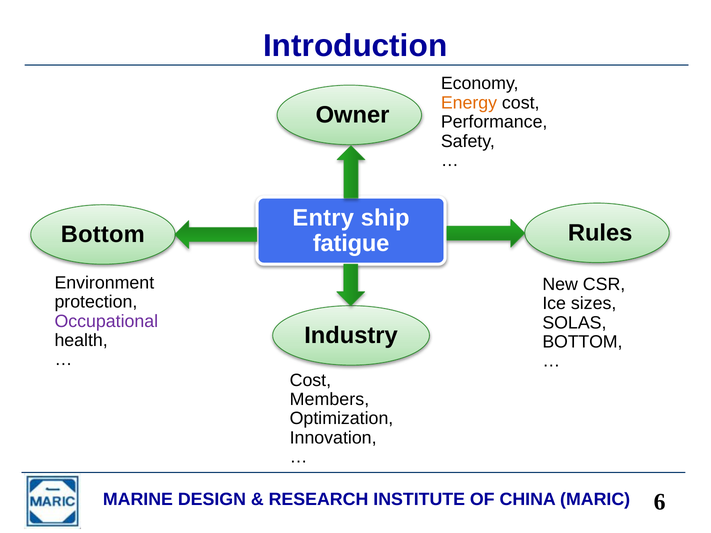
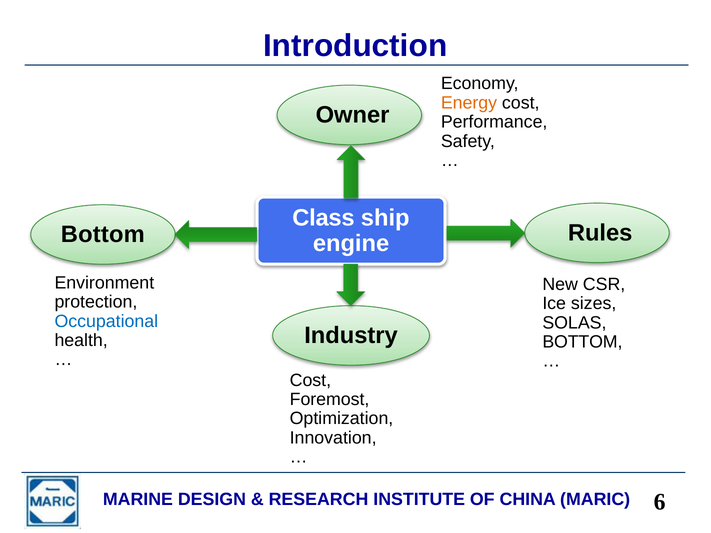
Entry: Entry -> Class (323, 218)
fatigue: fatigue -> engine (351, 243)
Occupational colour: purple -> blue (106, 321)
Members: Members -> Foremost (330, 400)
